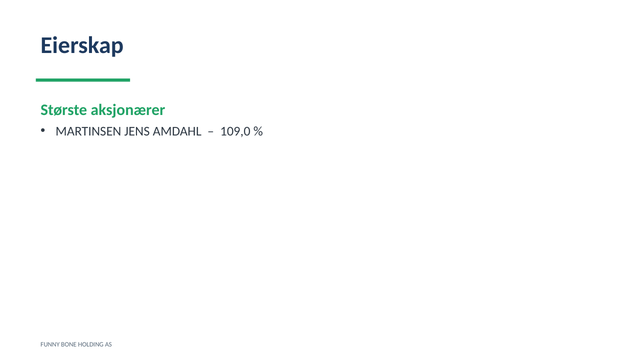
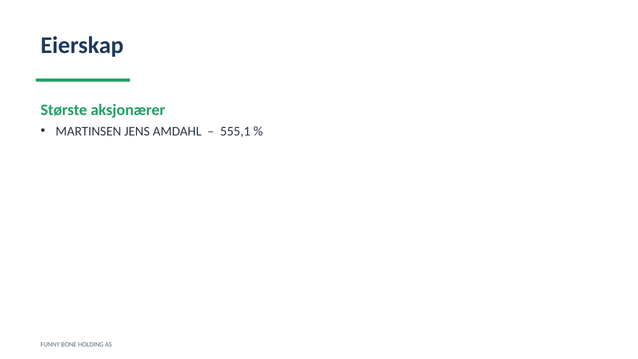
109,0: 109,0 -> 555,1 (235, 131)
